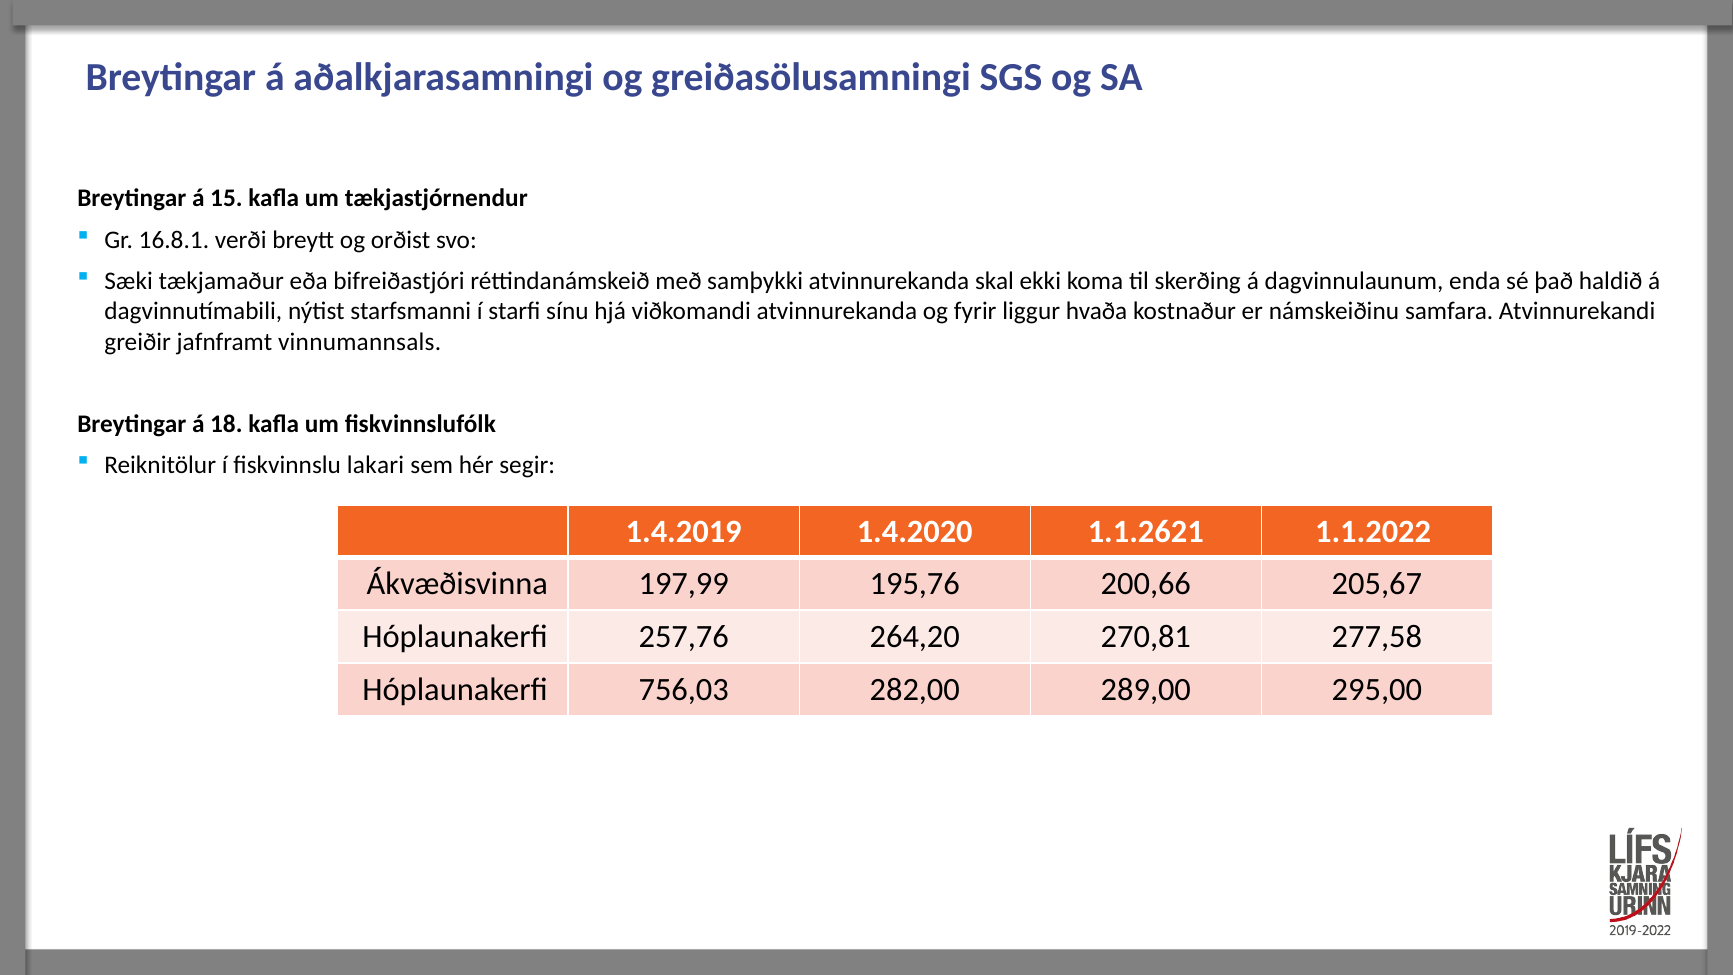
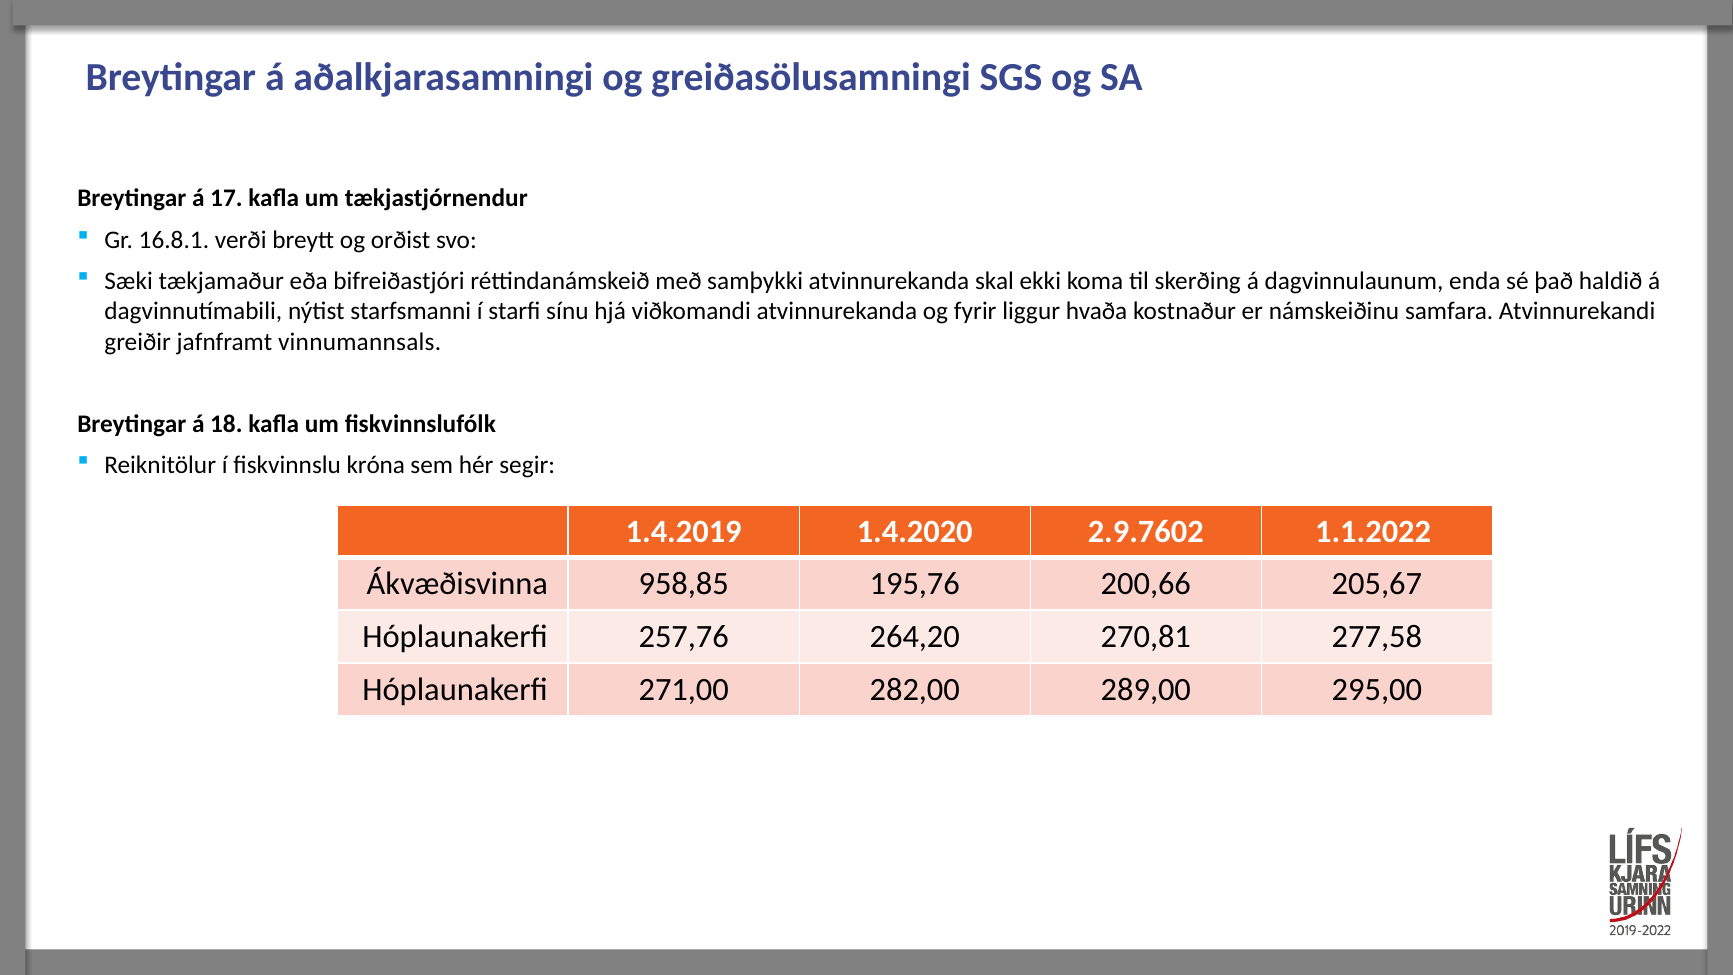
15: 15 -> 17 (226, 199)
lakari: lakari -> króna (376, 465)
1.1.2621: 1.1.2621 -> 2.9.7602 (1146, 531)
197,99: 197,99 -> 958,85 (684, 584)
756,03: 756,03 -> 271,00 (684, 689)
